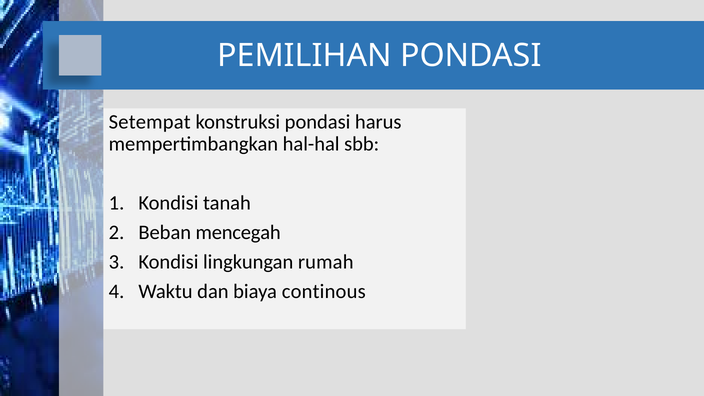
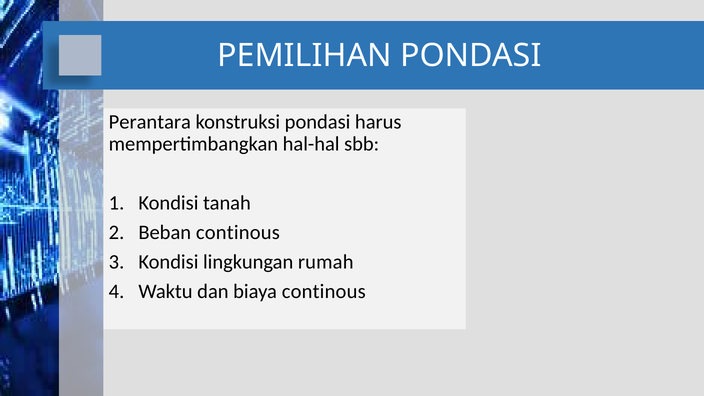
Setempat: Setempat -> Perantara (150, 122)
Beban mencegah: mencegah -> continous (238, 233)
